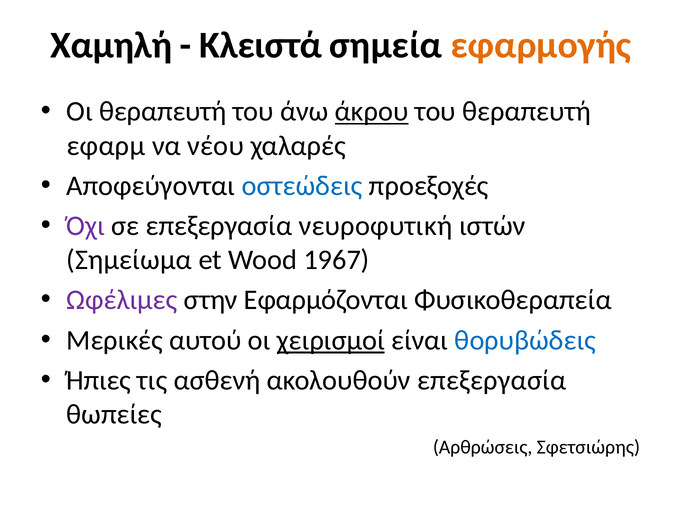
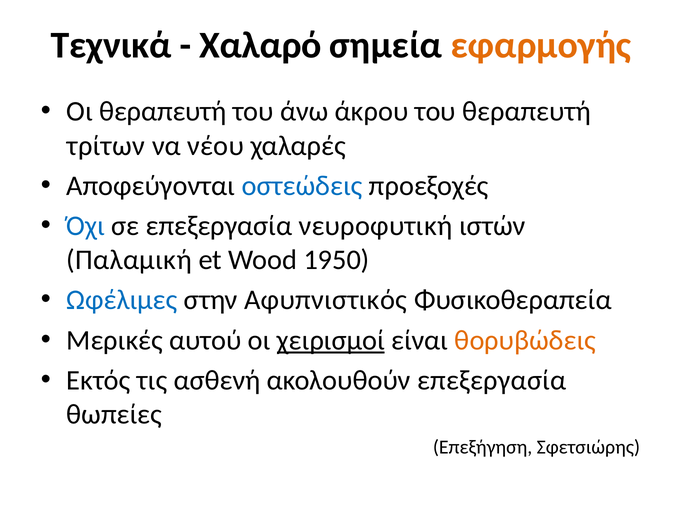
Χαμηλή: Χαμηλή -> Τεχνικά (111, 45)
Κλειστά: Κλειστά -> Χαλαρό (261, 45)
άκρου underline: present -> none (372, 112)
εφαρμ: εφαρμ -> τρίτων (106, 146)
Όχι colour: purple -> blue (86, 226)
Σημείωμα: Σημείωμα -> Παλαμική (129, 260)
1967: 1967 -> 1950 (337, 260)
Ωφέλιμες colour: purple -> blue (122, 300)
Εφαρμόζονται: Εφαρμόζονται -> Αφυπνιστικός (326, 300)
θορυβώδεις colour: blue -> orange (525, 340)
Ήπιες: Ήπιες -> Εκτός (98, 380)
Αρθρώσεις: Αρθρώσεις -> Επεξήγηση (483, 447)
